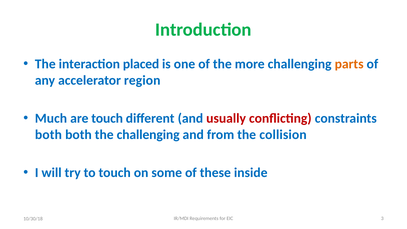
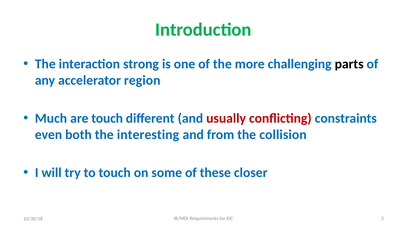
placed: placed -> strong (141, 64)
parts colour: orange -> black (349, 64)
both: both -> even (48, 135)
the challenging: challenging -> interesting (148, 135)
inside: inside -> closer (251, 173)
